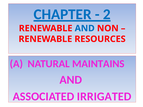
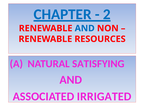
MAINTAINS: MAINTAINS -> SATISFYING (98, 64)
